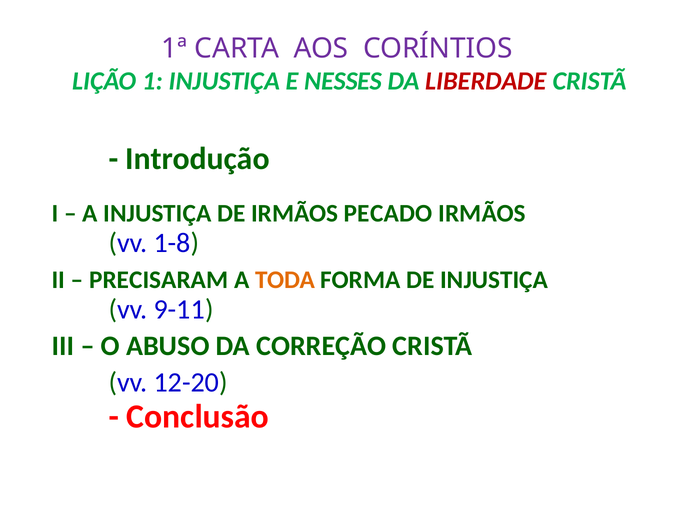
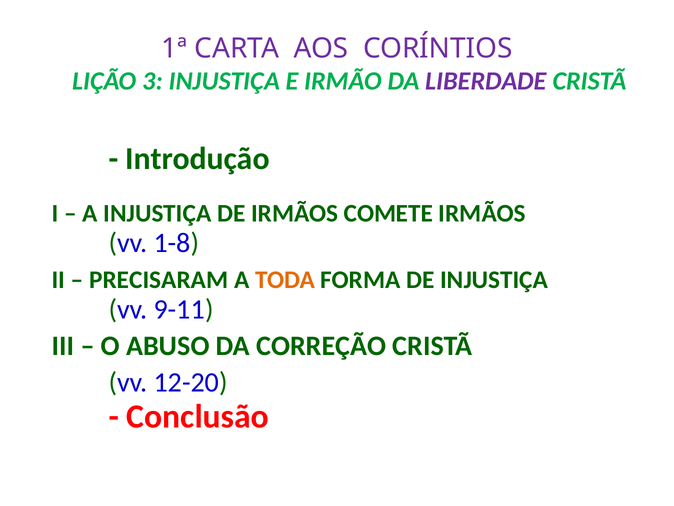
1: 1 -> 3 (153, 81)
NESSES: NESSES -> IRMÃO (343, 81)
LIBERDADE colour: red -> purple (486, 81)
PECADO: PECADO -> COMETE (388, 213)
